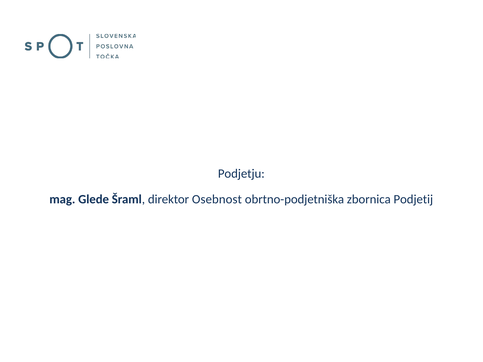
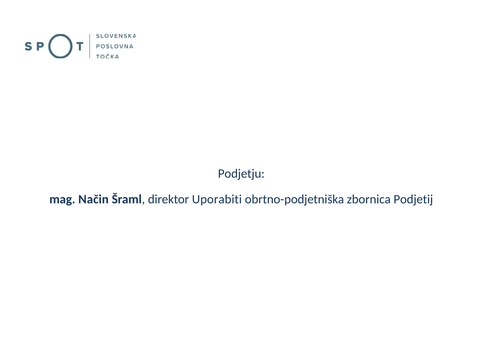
Glede: Glede -> Način (94, 199)
Osebnost: Osebnost -> Uporabiti (217, 199)
